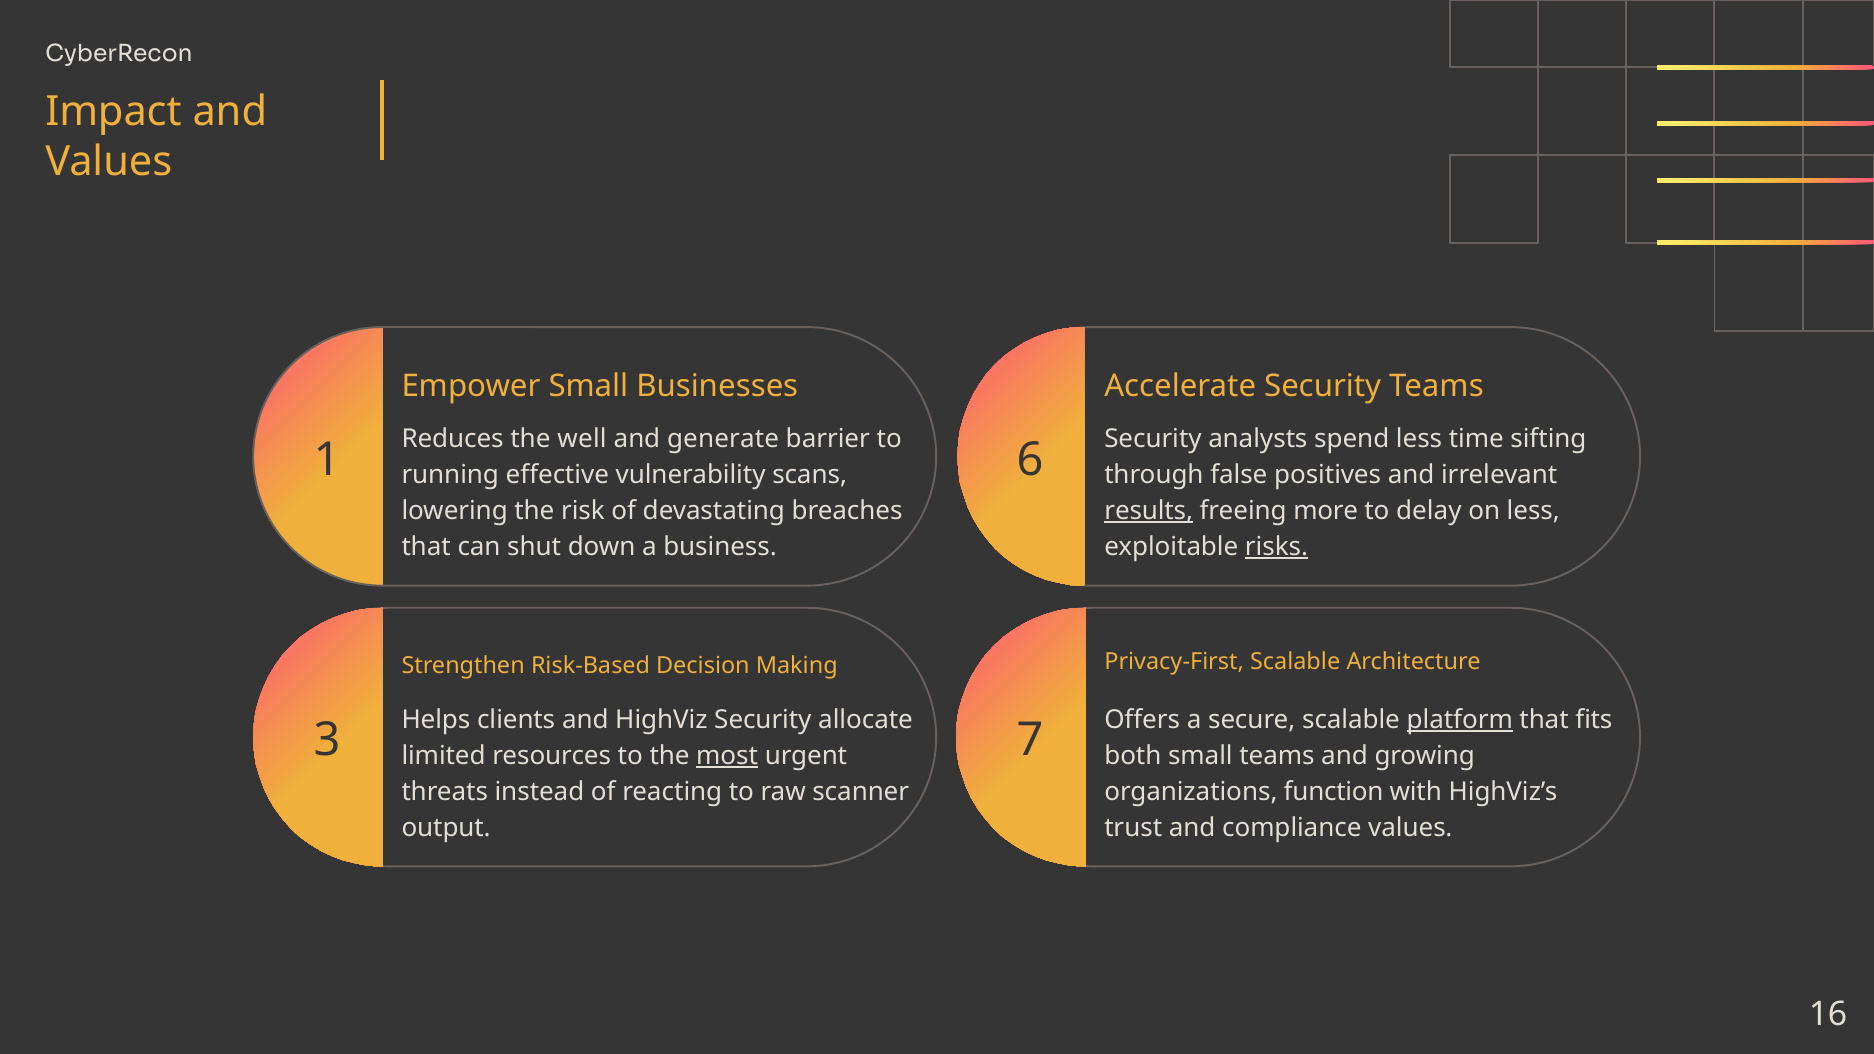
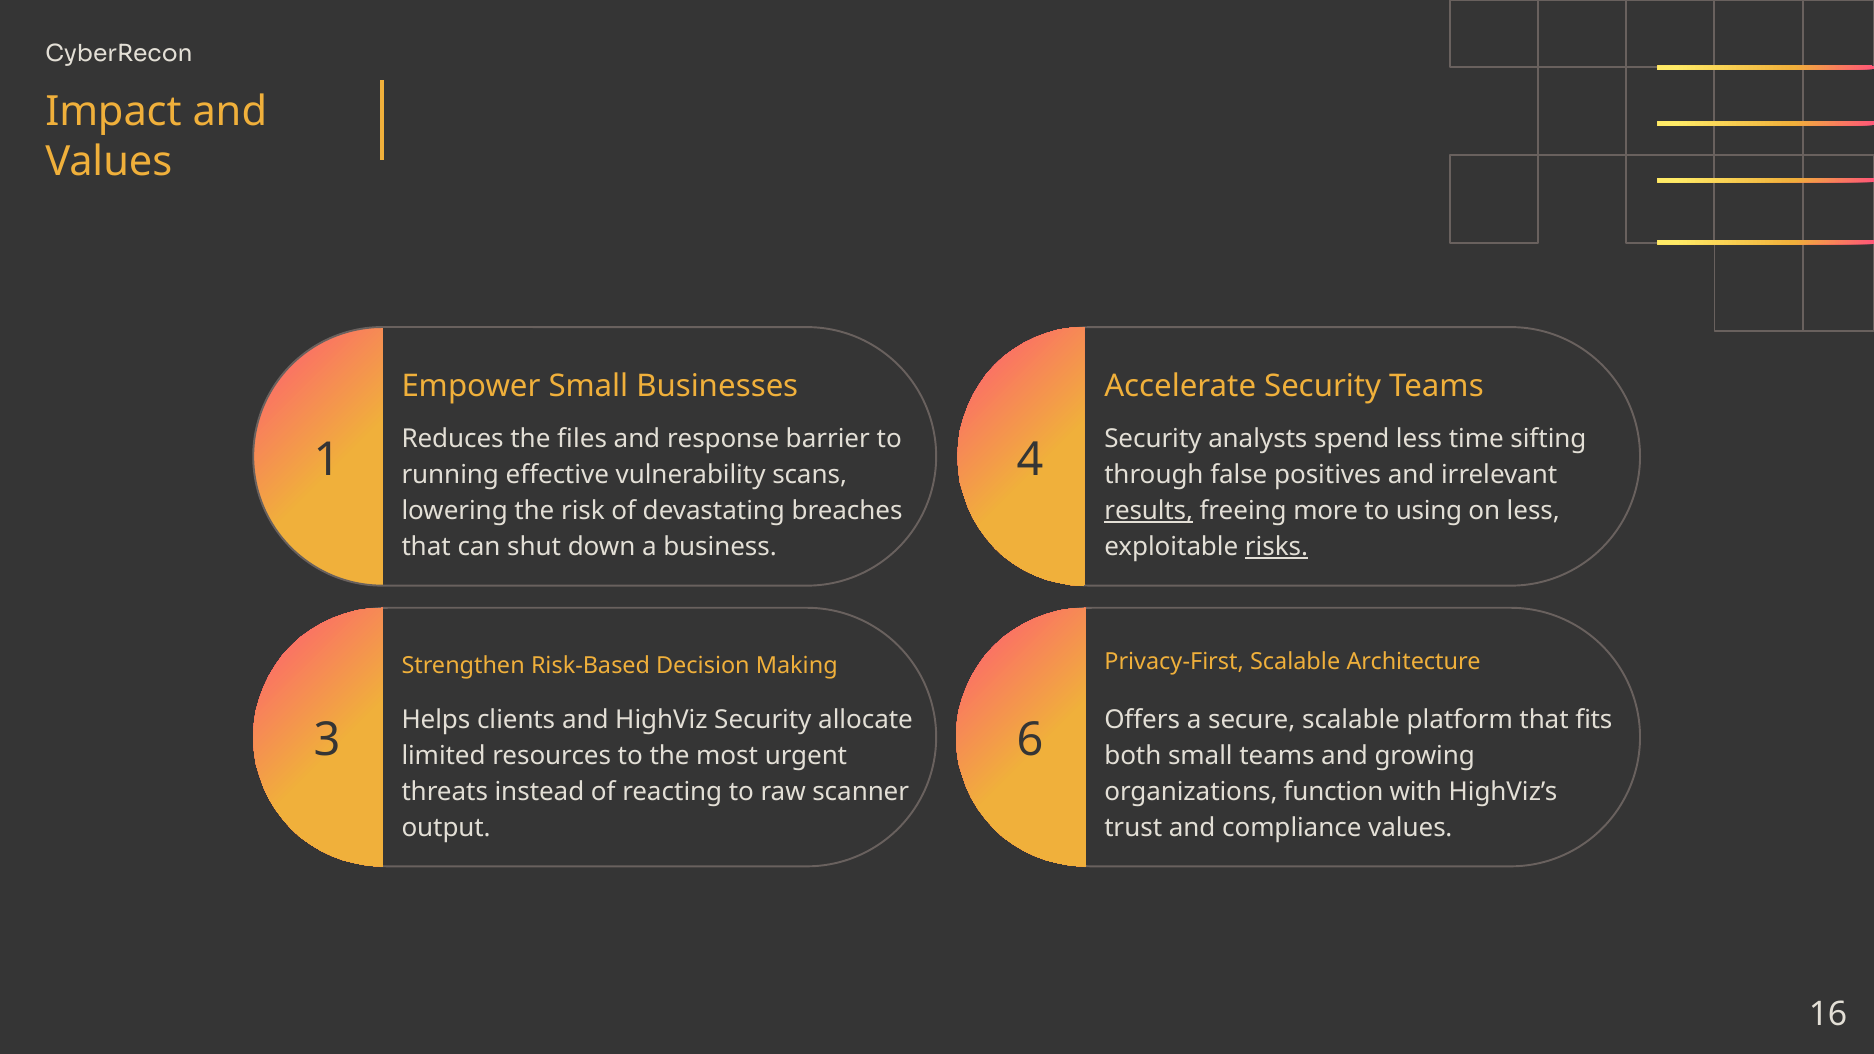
well: well -> files (582, 439)
generate: generate -> response (723, 439)
6: 6 -> 4 (1030, 460)
delay: delay -> using (1429, 511)
platform underline: present -> none (1460, 720)
7: 7 -> 6 (1030, 740)
most underline: present -> none (727, 756)
